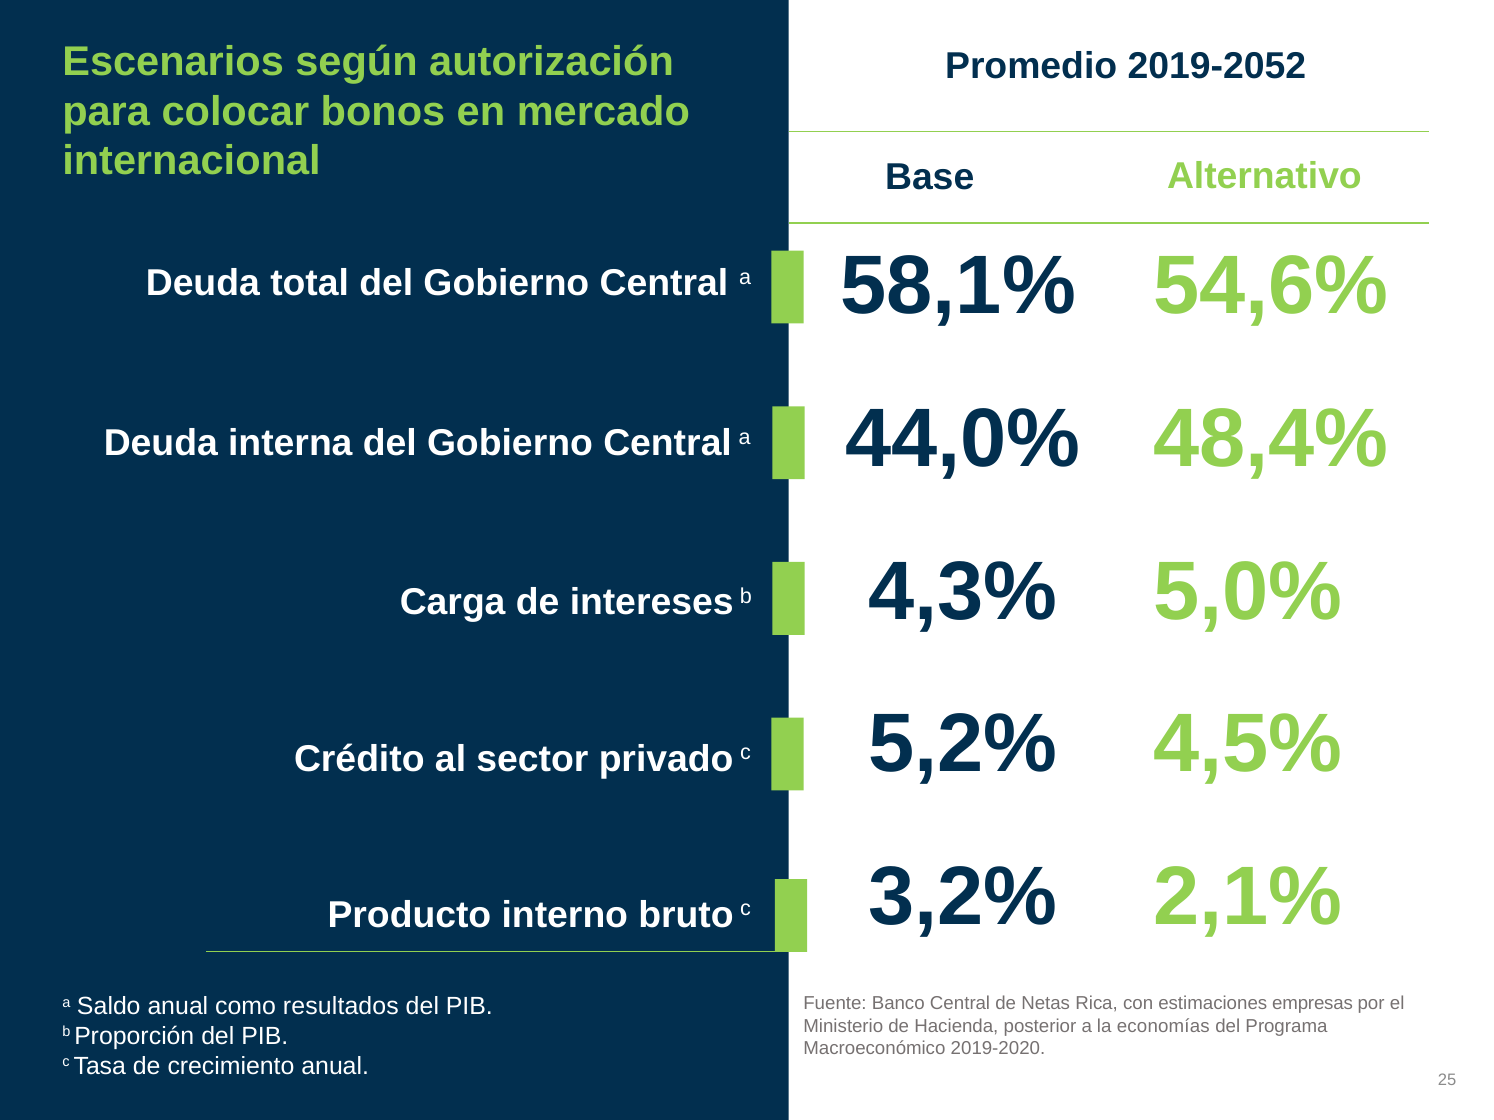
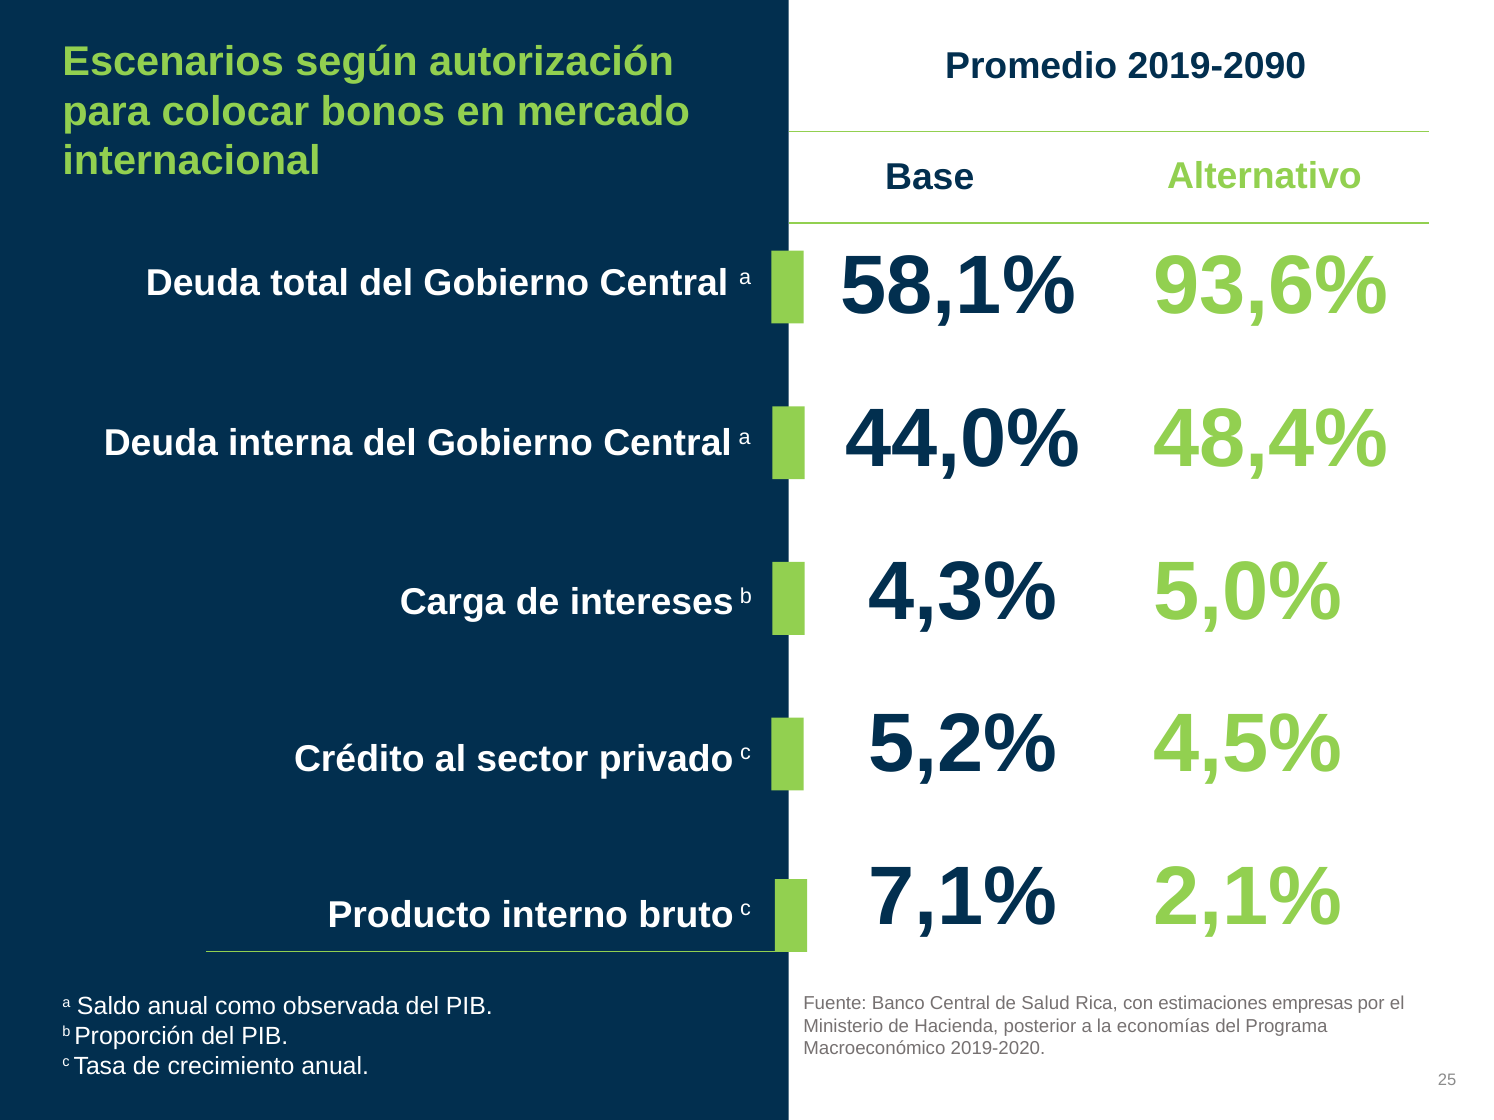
2019-2052: 2019-2052 -> 2019-2090 (1217, 66)
54,6%: 54,6% -> 93,6% (1271, 287)
3,2%: 3,2% -> 7,1% (963, 897)
Netas: Netas -> Salud (1046, 1004)
resultados: resultados -> observada (341, 1007)
